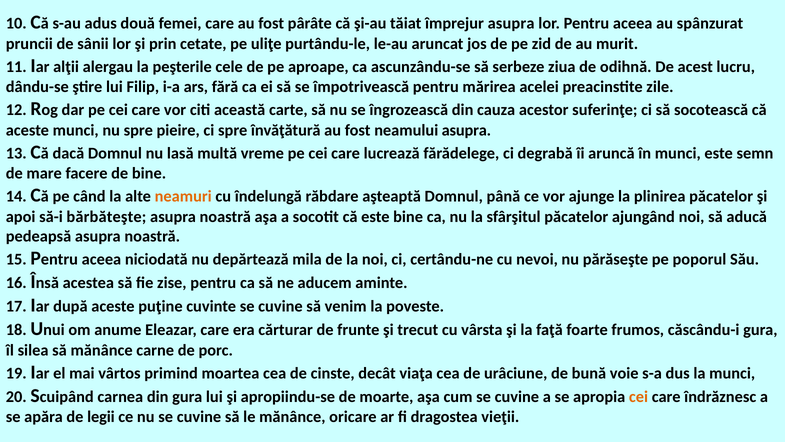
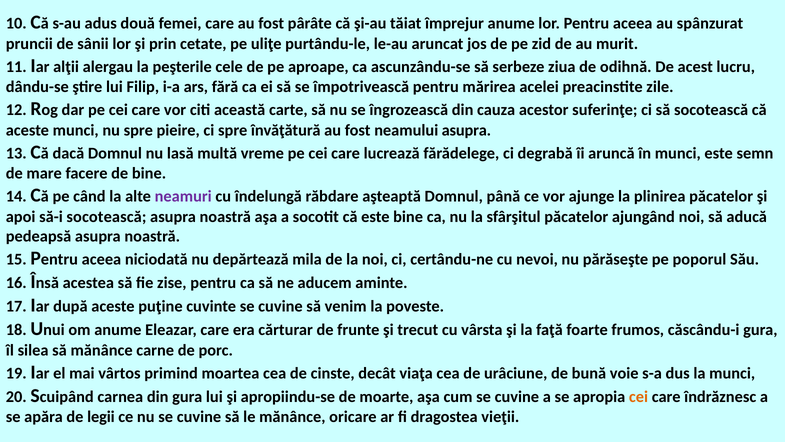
împrejur asupra: asupra -> anume (511, 23)
neamuri colour: orange -> purple (183, 196)
să-i bărbăteşte: bărbăteşte -> socotească (106, 216)
